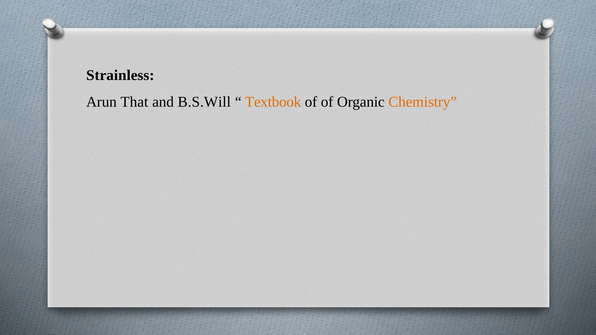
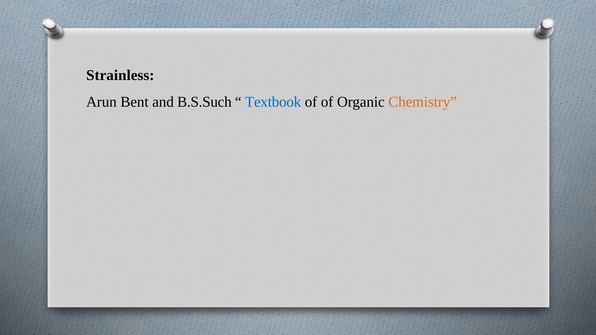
That: That -> Bent (135, 102)
B.S.Will: B.S.Will -> B.S.Such (204, 102)
Textbook colour: orange -> blue (273, 102)
